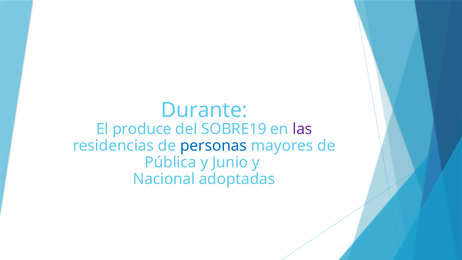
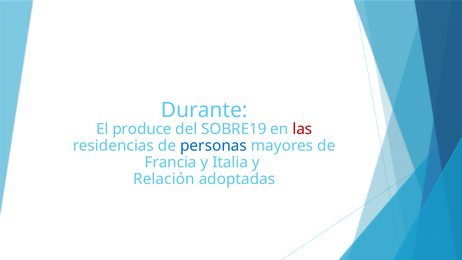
las colour: purple -> red (302, 129)
Pública: Pública -> Francia (171, 162)
Junio: Junio -> Italia (230, 162)
Nacional: Nacional -> Relación (164, 179)
